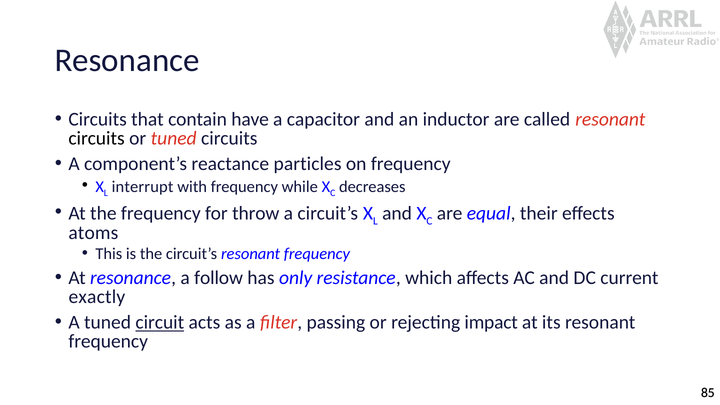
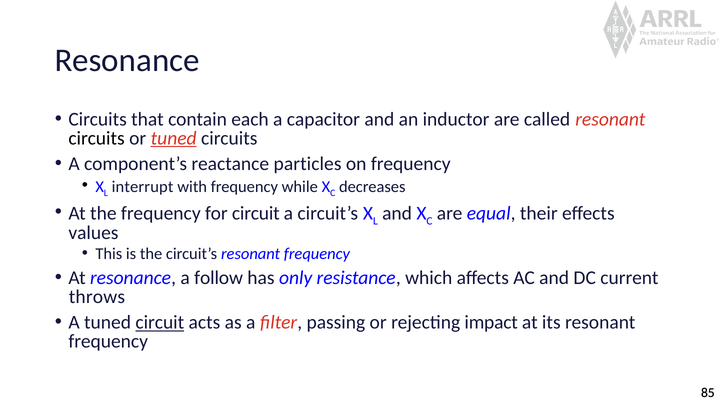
have: have -> each (250, 119)
tuned underline: none -> present (174, 138)
for throw: throw -> circuit (256, 213)
atoms: atoms -> values (93, 233)
exactly: exactly -> throws (97, 297)
